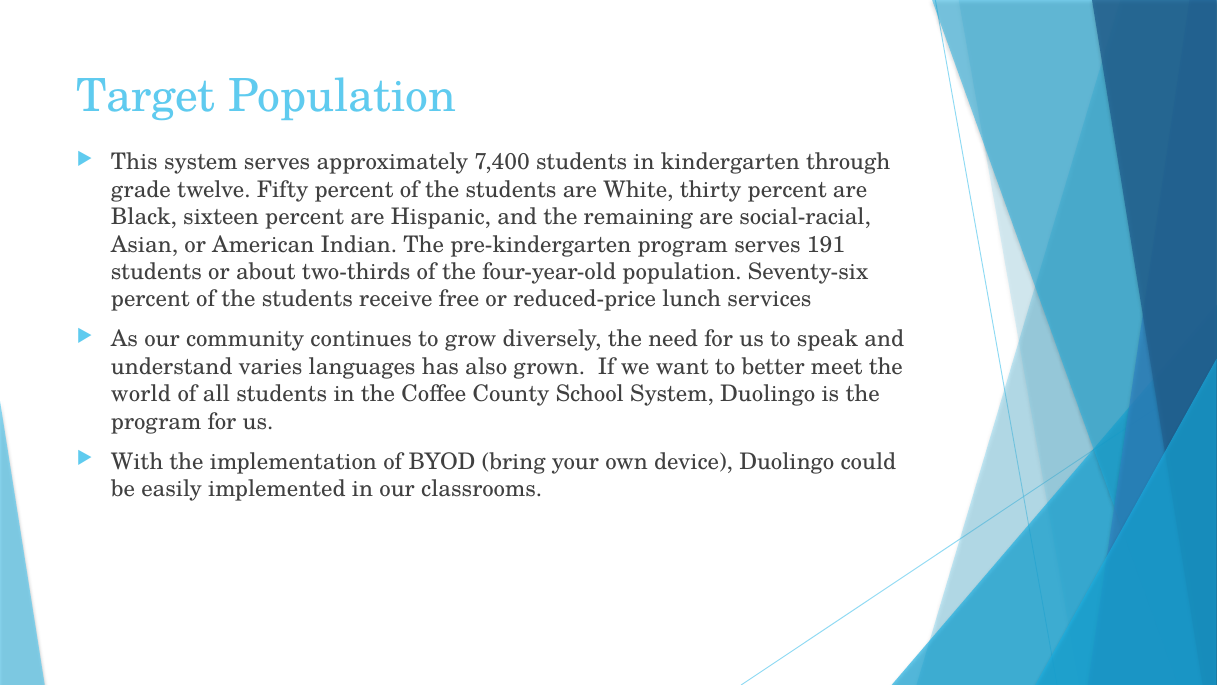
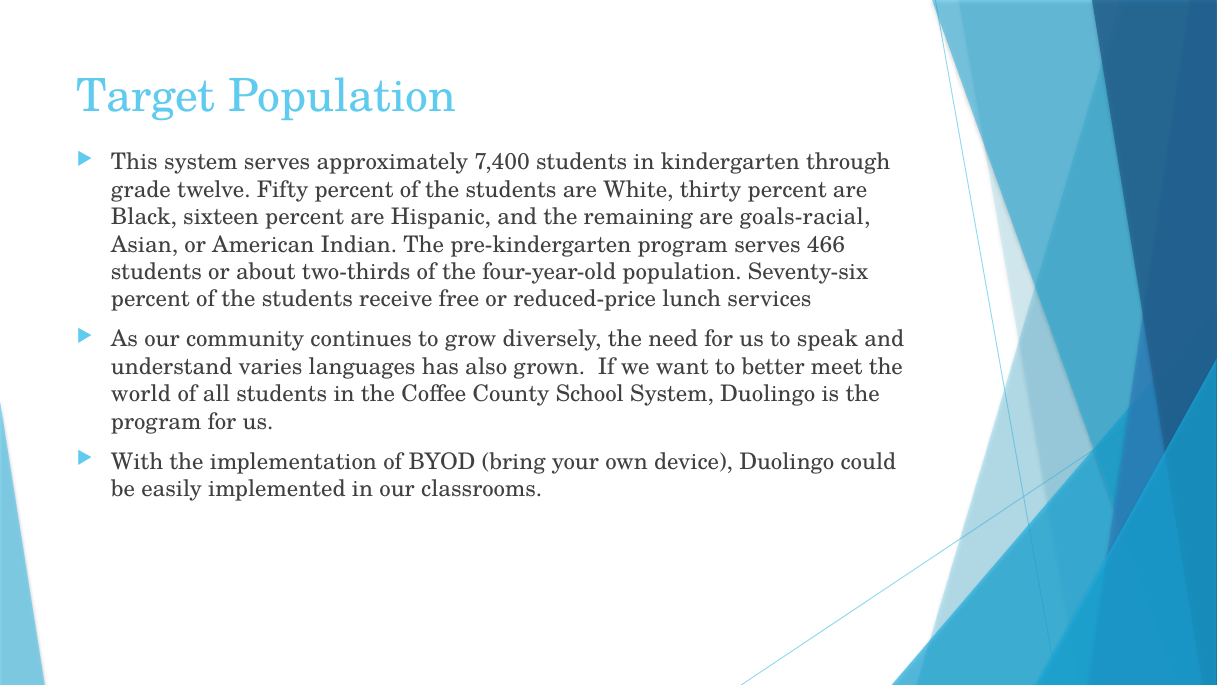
social-racial: social-racial -> goals-racial (805, 217)
191: 191 -> 466 (826, 244)
